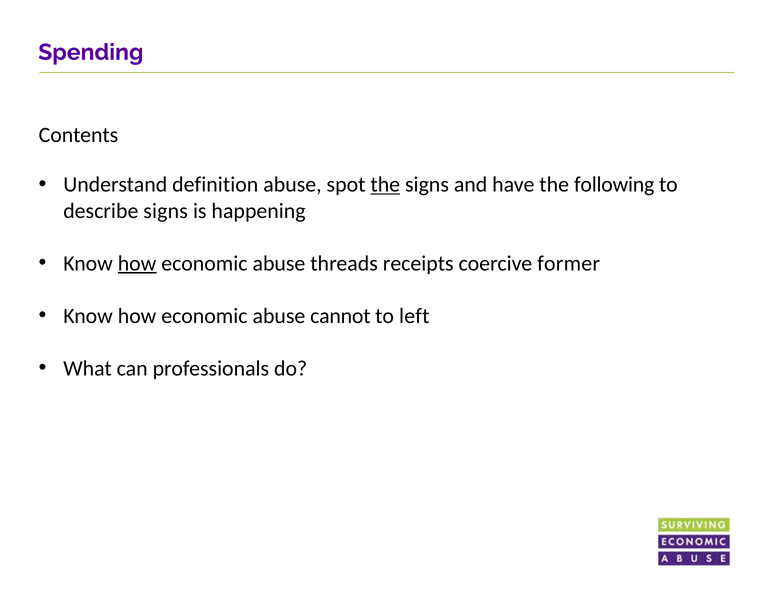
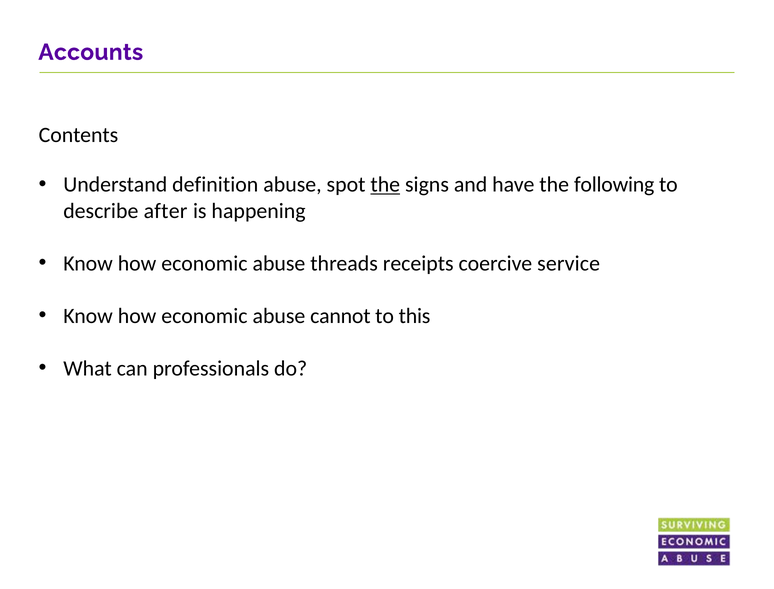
Spending: Spending -> Accounts (91, 52)
describe signs: signs -> after (166, 211)
how underline: present -> none (137, 263)
former: former -> service (569, 263)
left: left -> this (415, 316)
